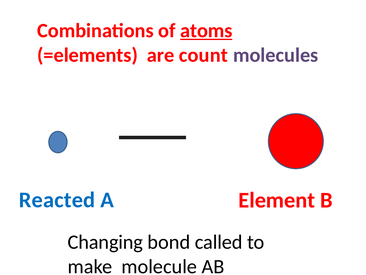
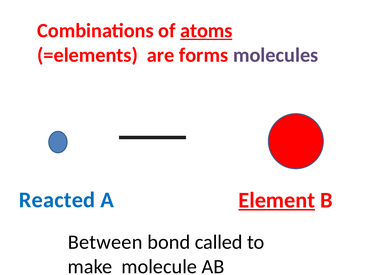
count: count -> forms (203, 55)
Element underline: none -> present (277, 200)
Changing: Changing -> Between (105, 242)
